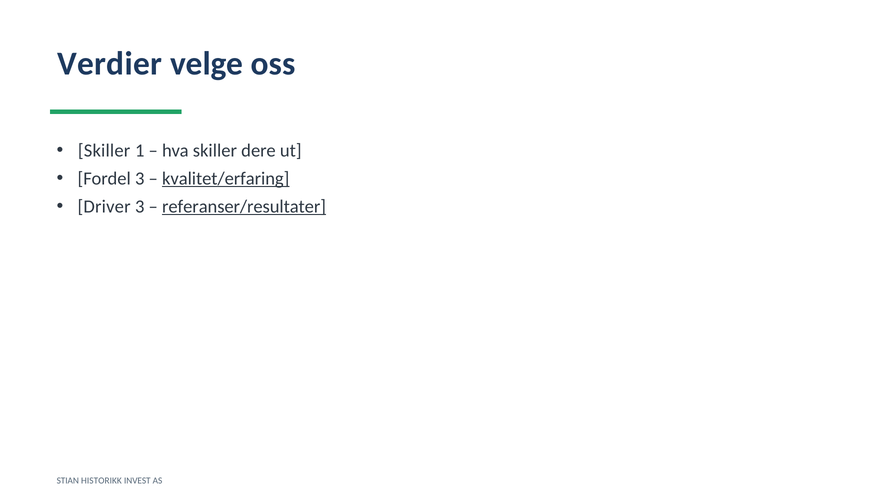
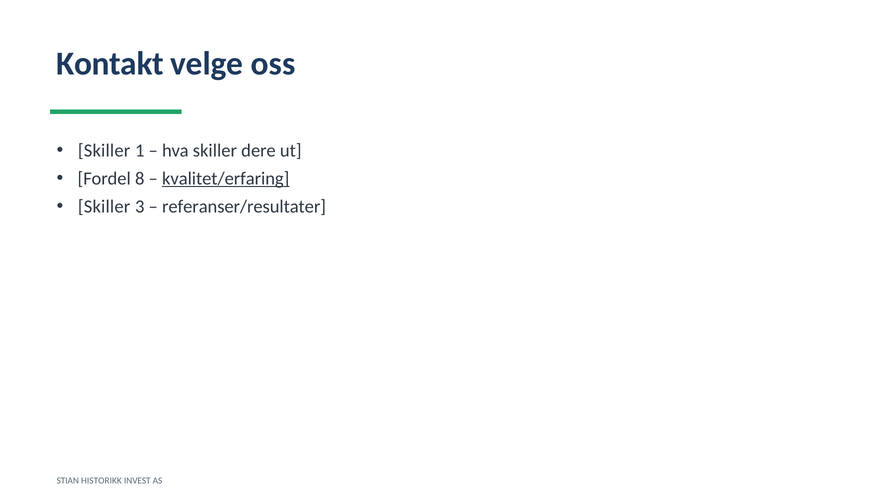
Verdier: Verdier -> Kontakt (110, 64)
Fordel 3: 3 -> 8 (140, 179)
Driver: Driver -> Skiller (104, 207)
referanser/resultater underline: present -> none (244, 207)
